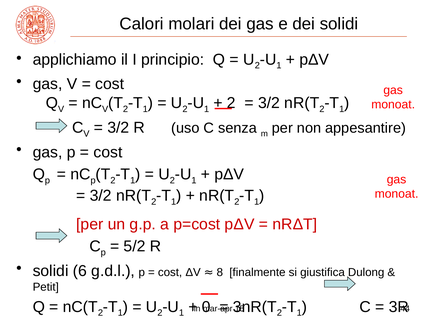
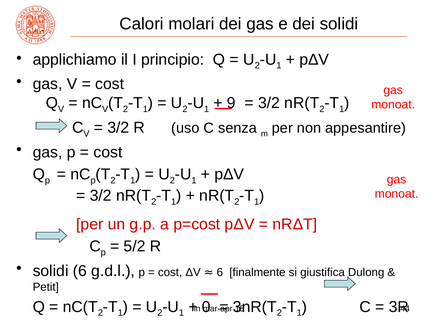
2: 2 -> 9 (231, 103)
8: 8 -> 6 (220, 272)
